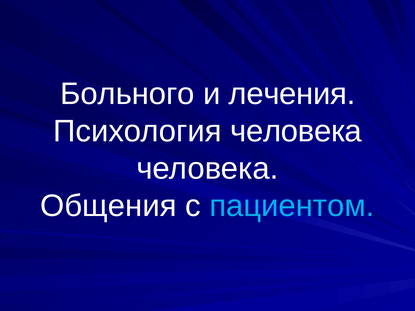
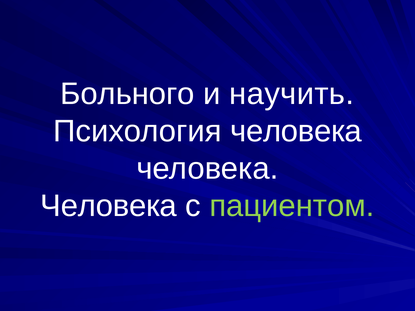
лечения: лечения -> научить (292, 94)
Общения: Общения -> Человека (109, 206)
пациентом colour: light blue -> light green (292, 206)
